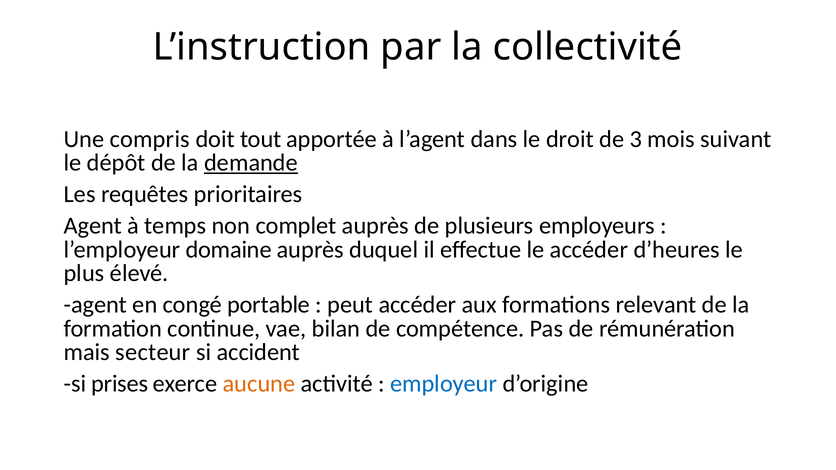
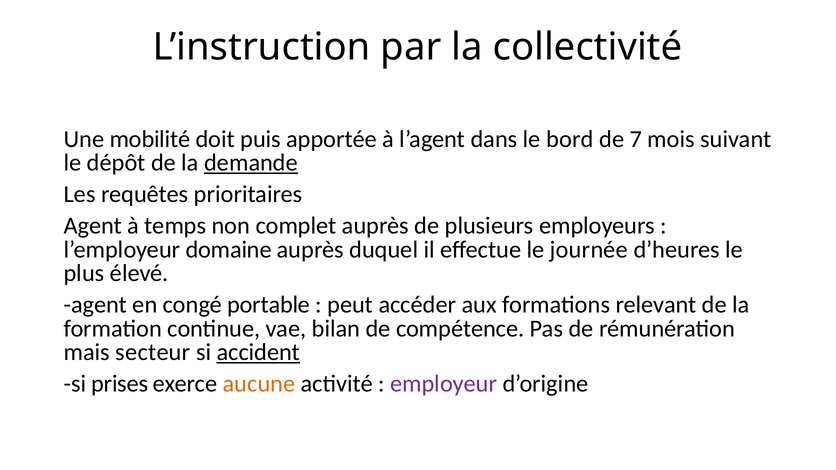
compris: compris -> mobilité (150, 139)
tout: tout -> puis (261, 139)
droit: droit -> bord (570, 139)
3: 3 -> 7 (636, 139)
le accéder: accéder -> journée (589, 250)
accident underline: none -> present (258, 352)
employeur colour: blue -> purple (444, 384)
